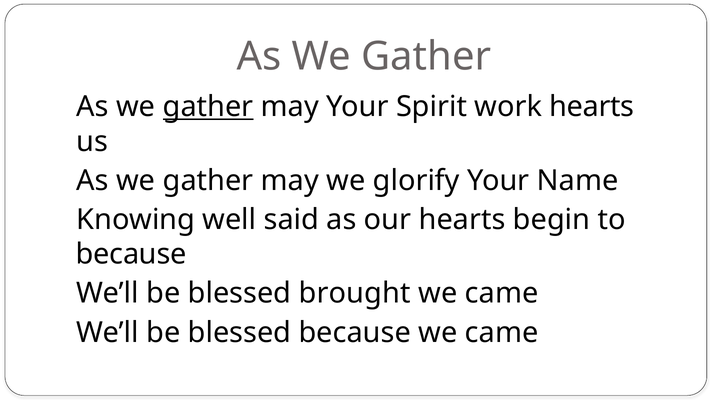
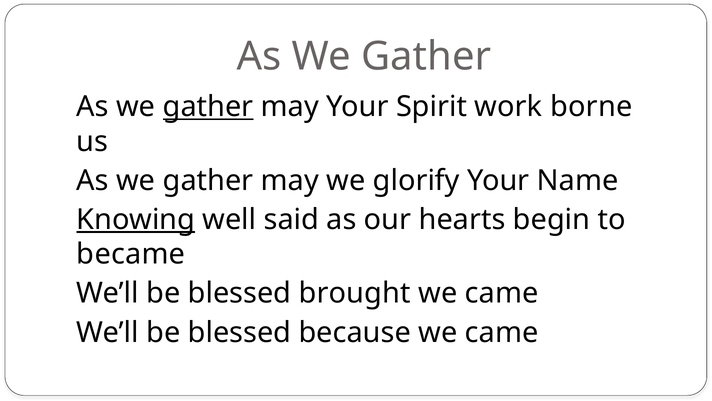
work hearts: hearts -> borne (591, 107)
Knowing underline: none -> present (136, 219)
because: because -> became (131, 254)
